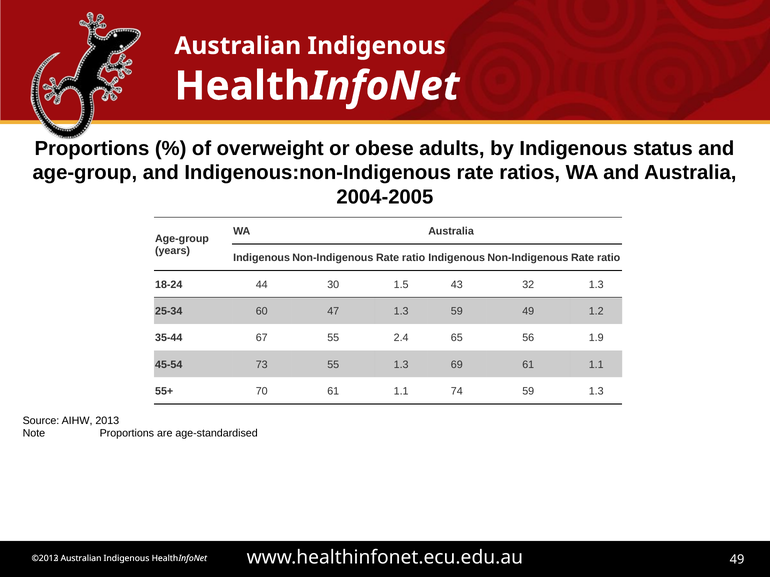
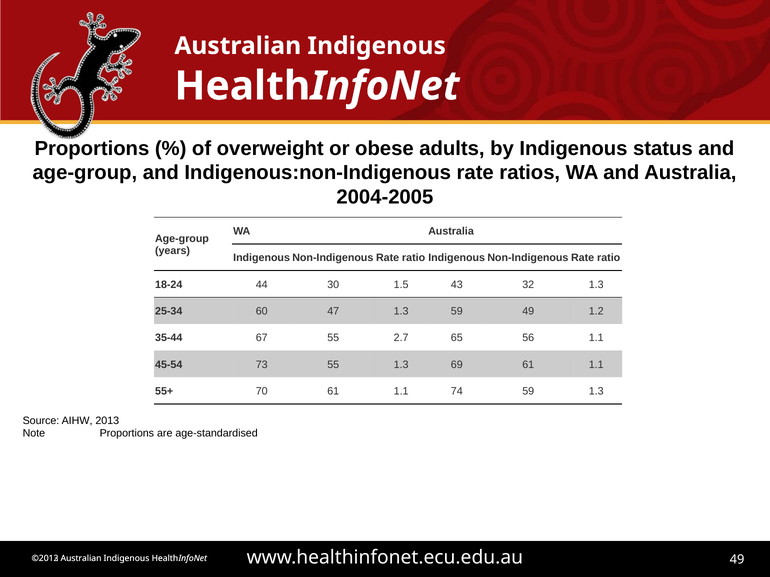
2.4: 2.4 -> 2.7 (401, 338)
56 1.9: 1.9 -> 1.1 (596, 338)
